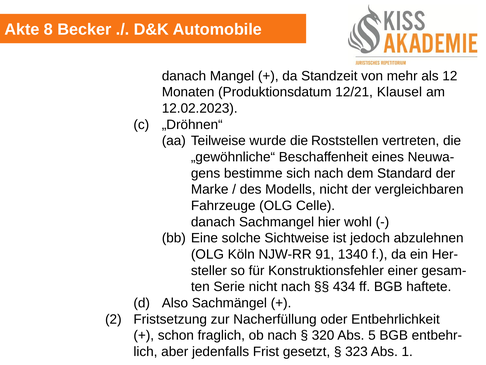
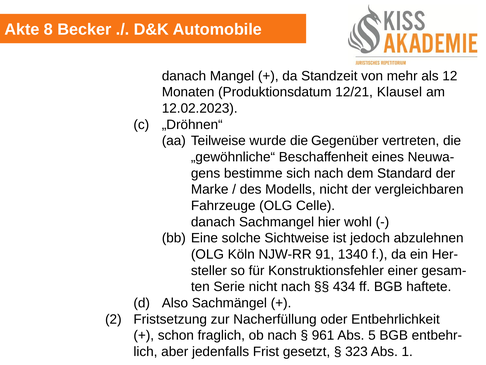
Roststellen: Roststellen -> Gegenüber (345, 141)
320: 320 -> 961 (323, 335)
